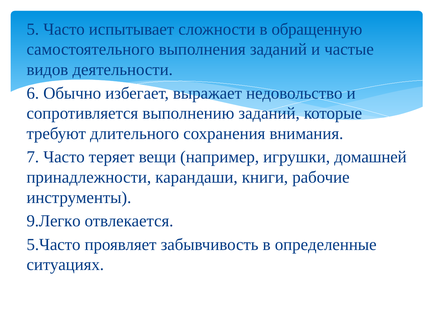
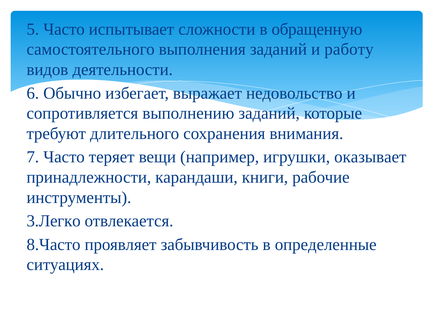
частые: частые -> работу (349, 49)
домашней: домашней -> оказывает (370, 157)
9.Легко: 9.Легко -> 3.Легко (54, 221)
5.Часто: 5.Часто -> 8.Часто (53, 244)
